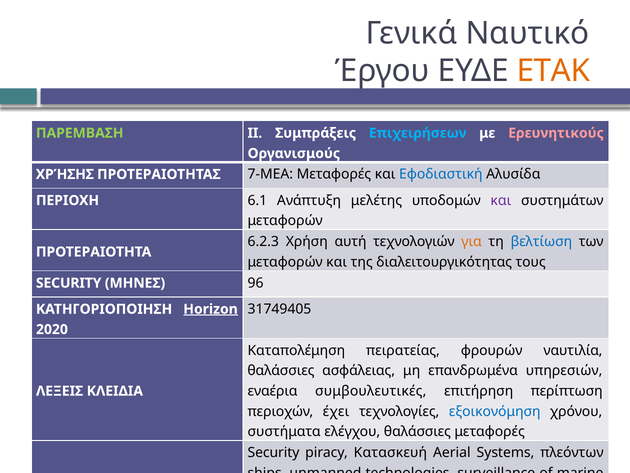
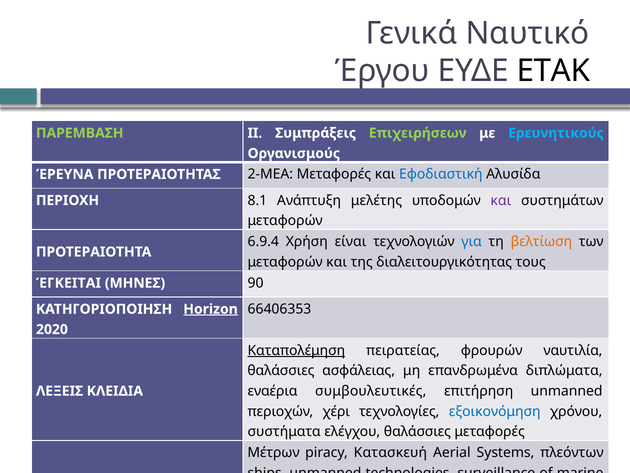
ΕΤΑΚ colour: orange -> black (553, 71)
Επιχειρήσεων colour: light blue -> light green (418, 133)
Ερευνητικούς colour: pink -> light blue (556, 133)
ΧΡΉΣΗΣ: ΧΡΉΣΗΣ -> ΈΡΕΥΝΑ (65, 174)
7-ΜΕΑ: 7-ΜΕΑ -> 2-ΜΕΑ (270, 174)
6.1: 6.1 -> 8.1 (257, 200)
6.2.3: 6.2.3 -> 6.9.4 (263, 242)
αυτή: αυτή -> είναι (351, 242)
για colour: orange -> blue (472, 242)
βελτίωση colour: blue -> orange (541, 242)
SECURITY: SECURITY -> ΈΓΚΕΙΤΑΙ (69, 283)
96: 96 -> 90 (256, 283)
31749405: 31749405 -> 66406353 (279, 309)
Καταπολέμηση underline: none -> present (296, 350)
υπηρεσιών: υπηρεσιών -> διπλώματα (564, 370)
επιτήρηση περίπτωση: περίπτωση -> unmanned (567, 391)
έχει: έχει -> χέρι (336, 411)
Security: Security -> Μέτρων (273, 452)
